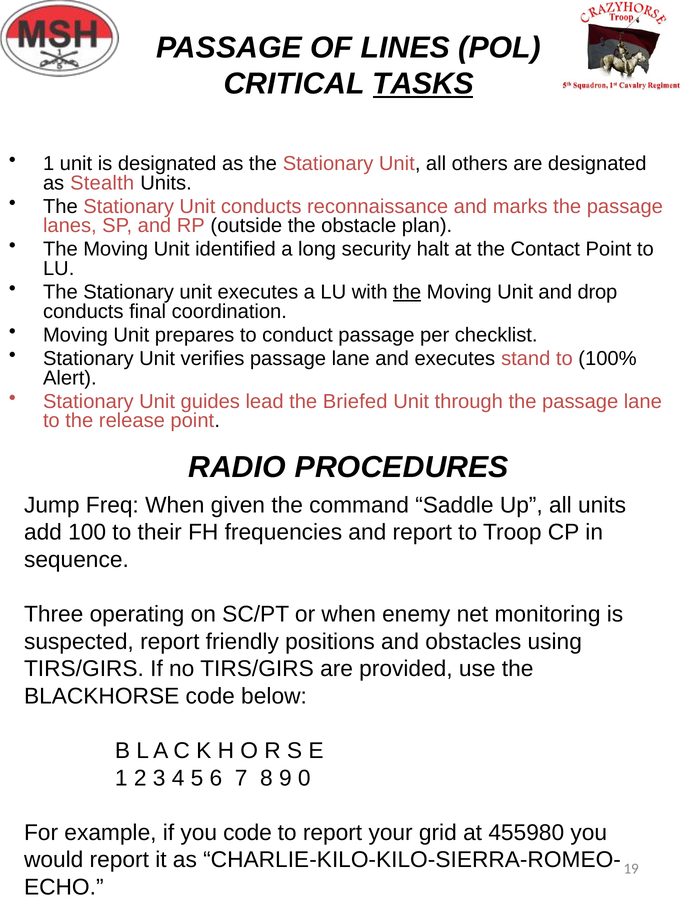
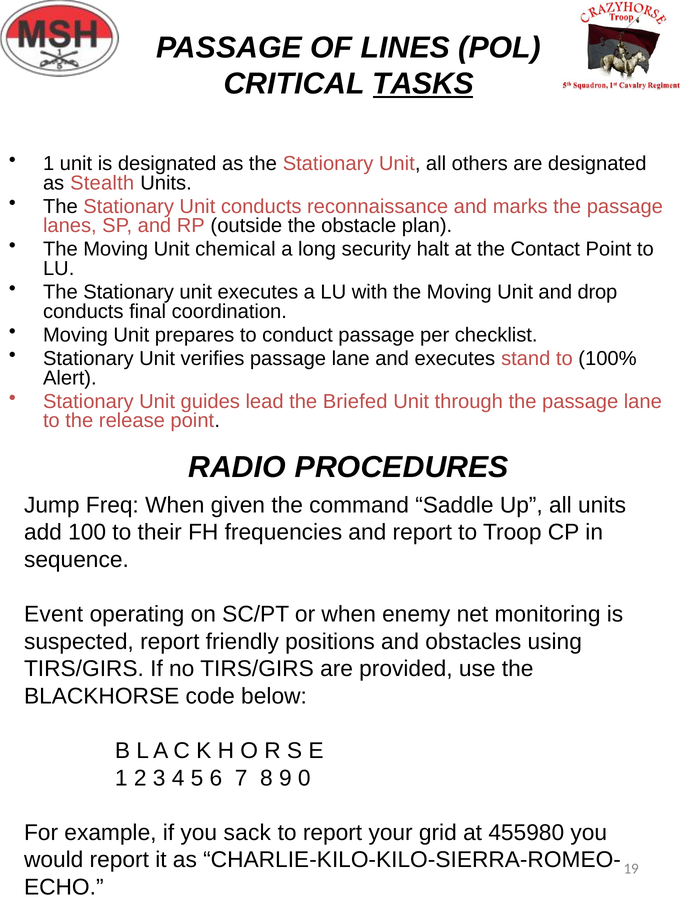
identified: identified -> chemical (235, 249)
the underline: present -> none (407, 292)
Three: Three -> Event (54, 614)
you code: code -> sack (247, 832)
